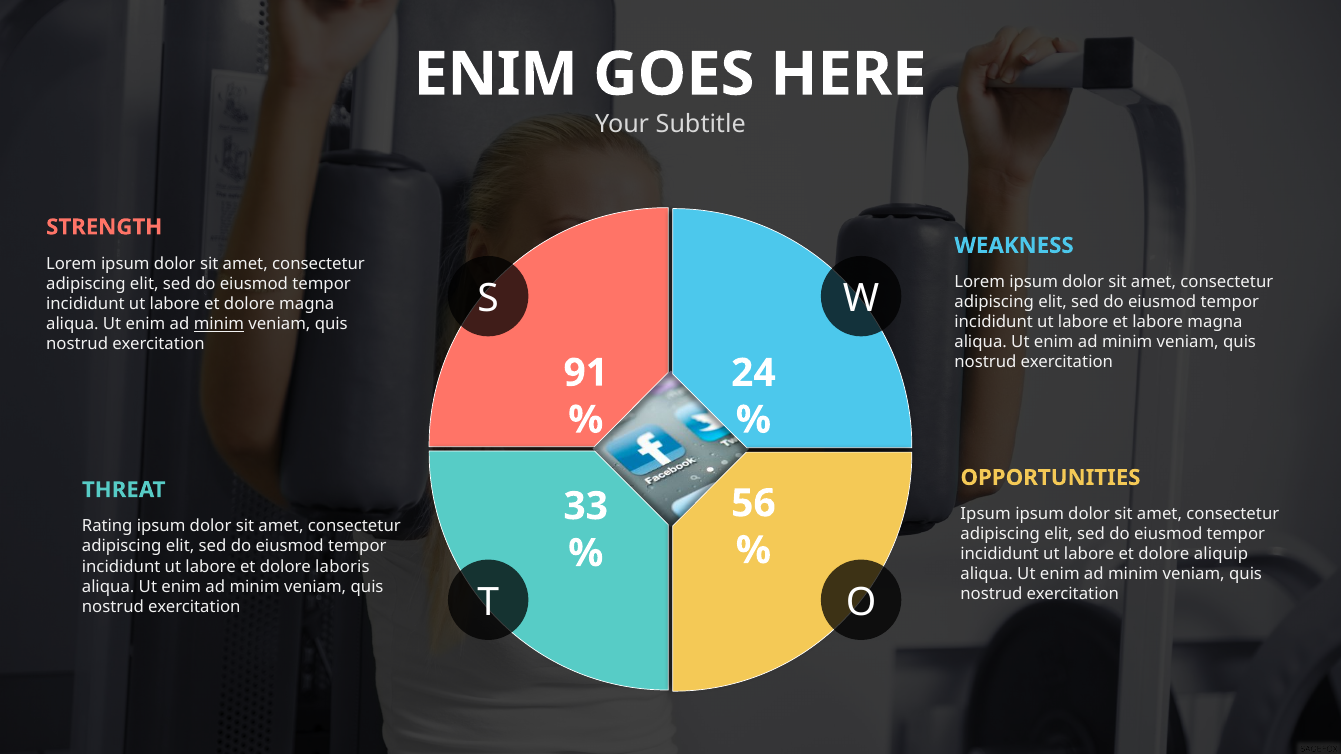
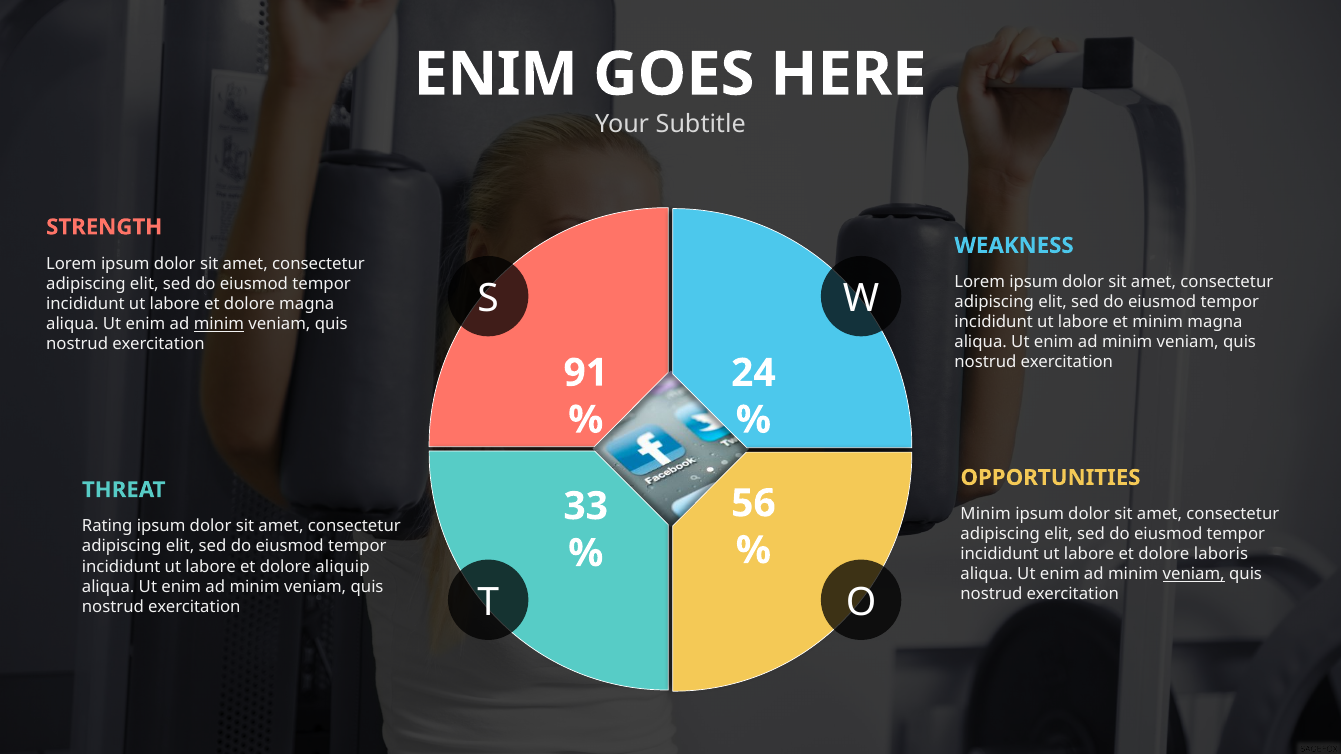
et labore: labore -> minim (1158, 322)
Ipsum: Ipsum -> Minim (986, 514)
aliquip: aliquip -> laboris (1221, 554)
laboris: laboris -> aliquip (342, 567)
veniam underline: none -> present (1194, 575)
